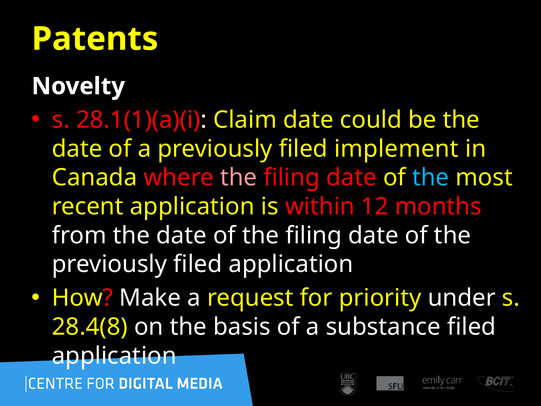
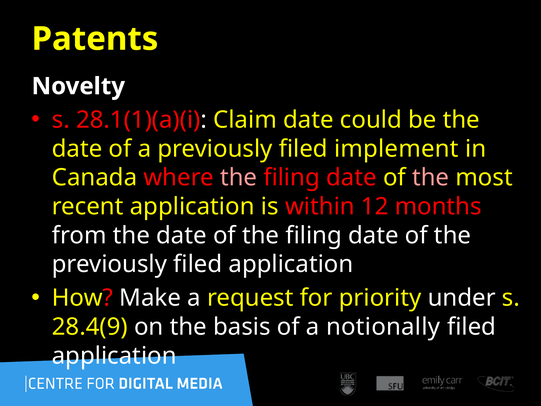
the colour: light blue -> pink (431, 178)
28.4(8: 28.4(8 -> 28.4(9 (90, 327)
substance: substance -> notionally (383, 327)
